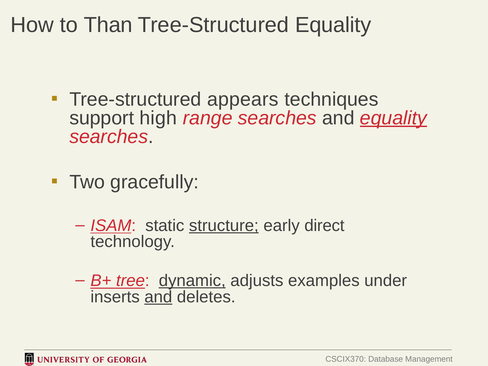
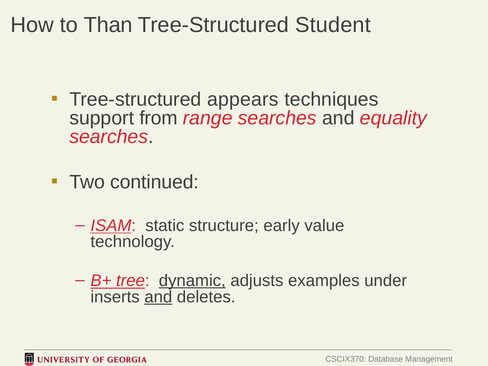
Tree-Structured Equality: Equality -> Student (333, 25)
high: high -> from (159, 118)
equality underline: present -> none (393, 118)
gracefully: gracefully -> continued (155, 182)
structure underline: present -> none (224, 226)
direct: direct -> value (324, 226)
